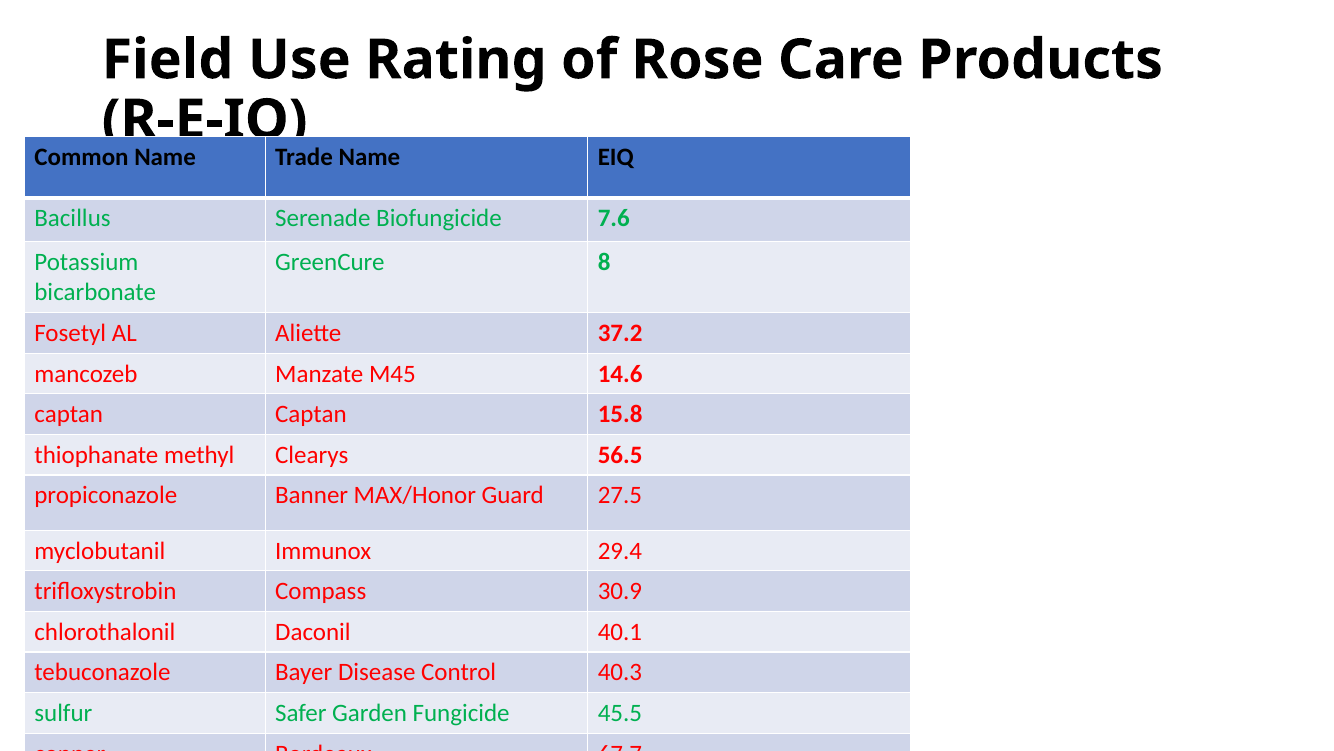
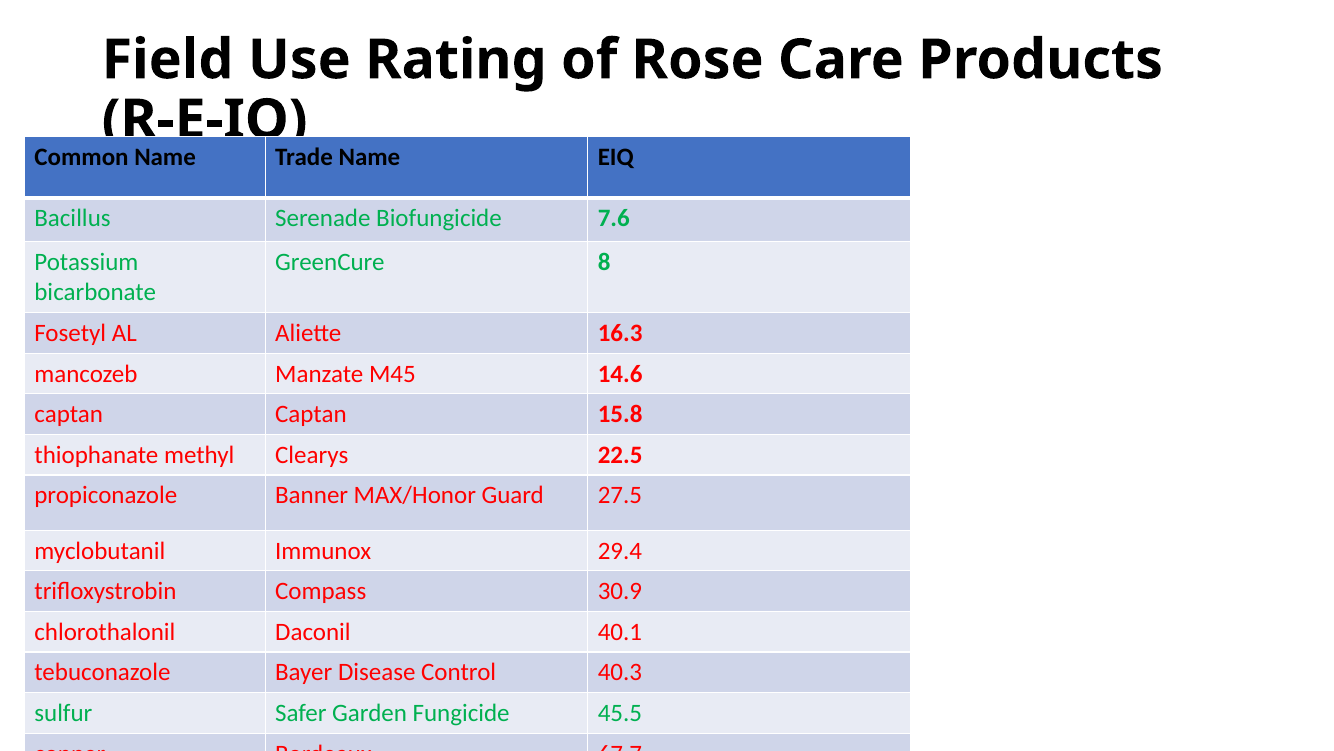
37.2: 37.2 -> 16.3 (620, 333)
56.5: 56.5 -> 22.5 (620, 455)
